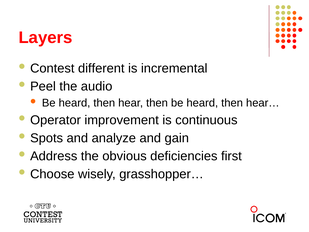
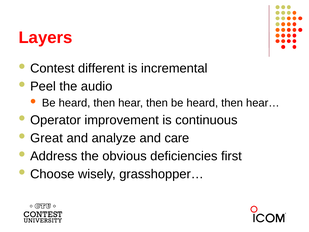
Spots: Spots -> Great (47, 138)
gain: gain -> care (177, 138)
